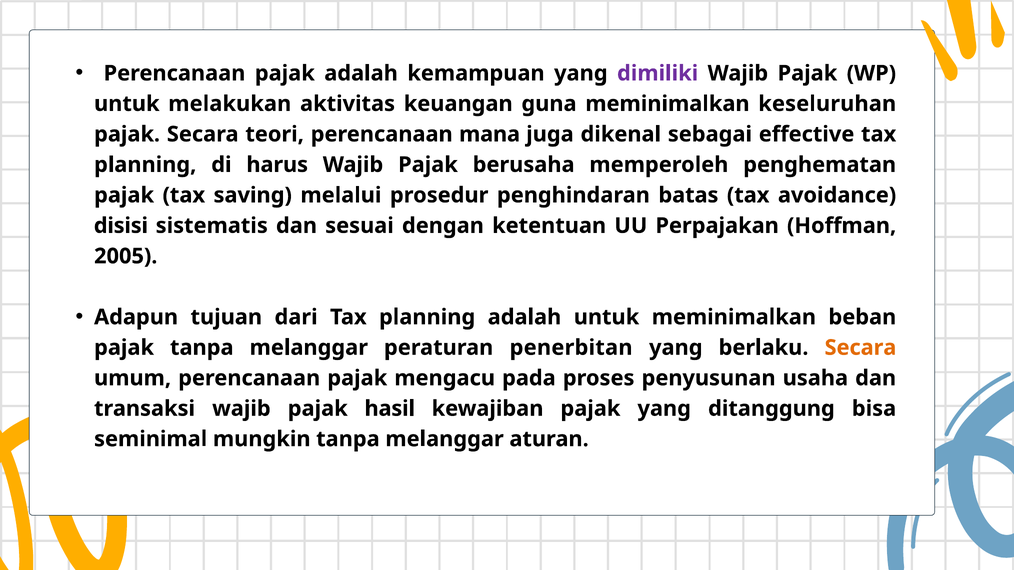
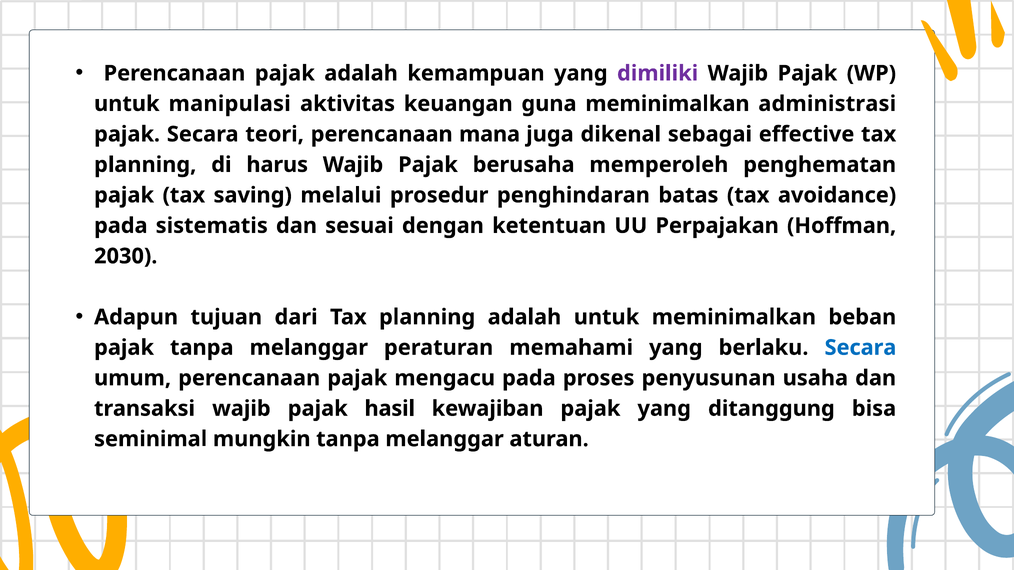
melakukan: melakukan -> manipulasi (230, 104)
keseluruhan: keseluruhan -> administrasi (827, 104)
disisi: disisi -> pada (121, 226)
2005: 2005 -> 2030 (126, 256)
penerbitan: penerbitan -> memahami (571, 348)
Secara colour: orange -> blue (860, 348)
